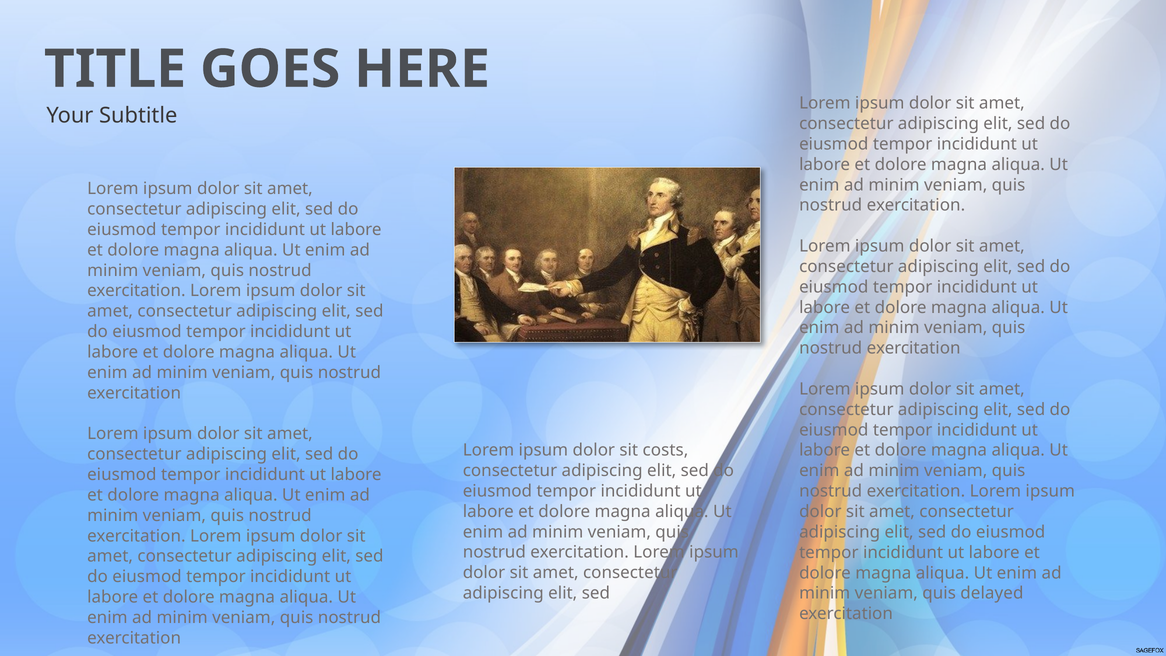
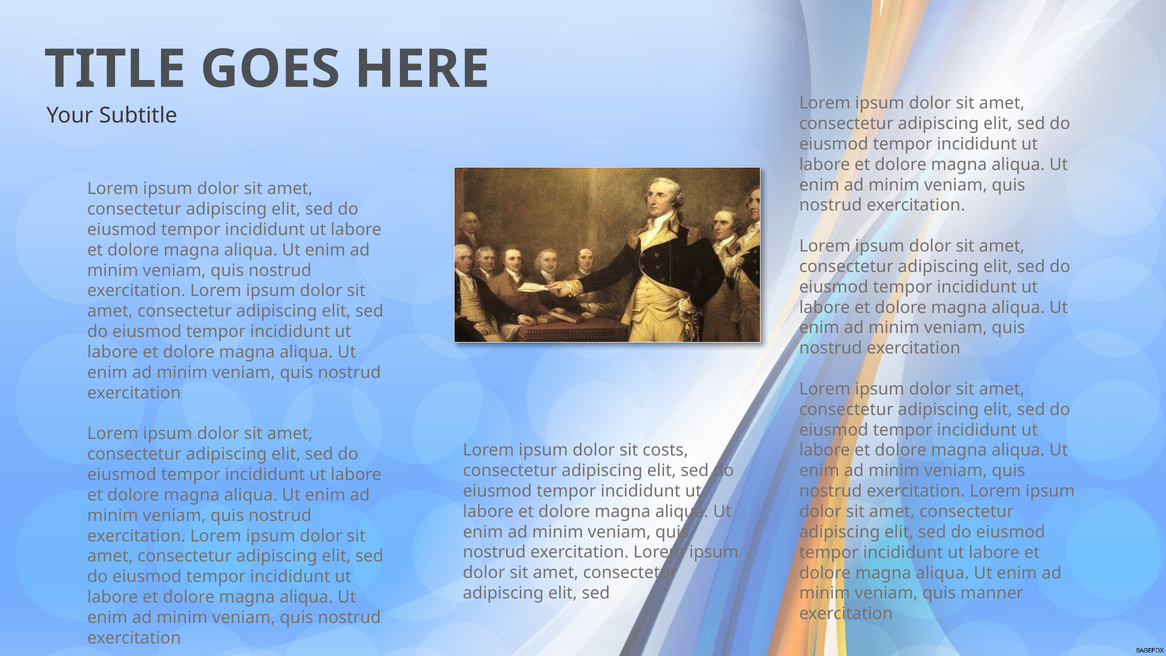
delayed: delayed -> manner (992, 593)
